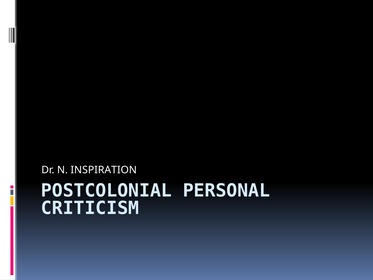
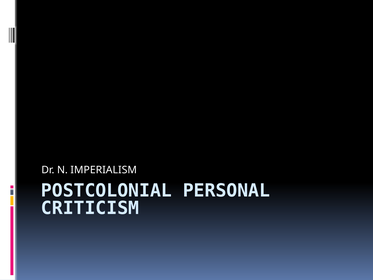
INSPIRATION: INSPIRATION -> IMPERIALISM (104, 170)
